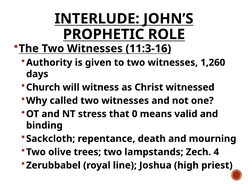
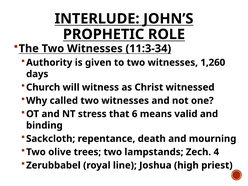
11:3-16: 11:3-16 -> 11:3-34 (148, 49)
0: 0 -> 6 (135, 114)
